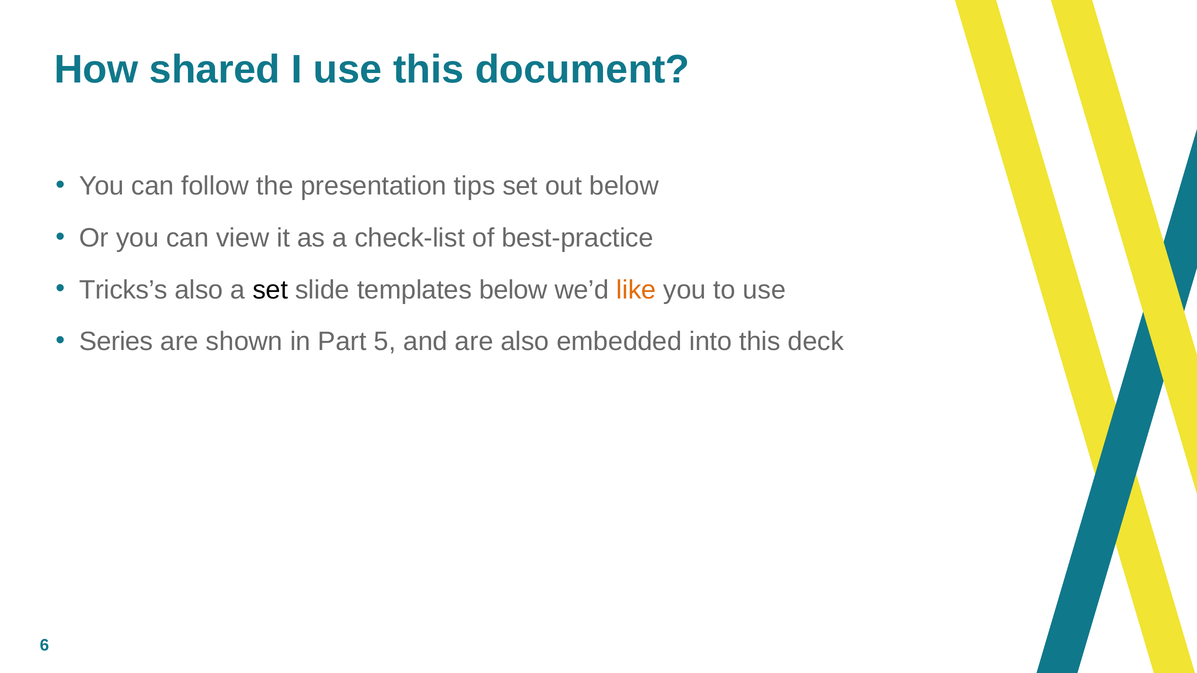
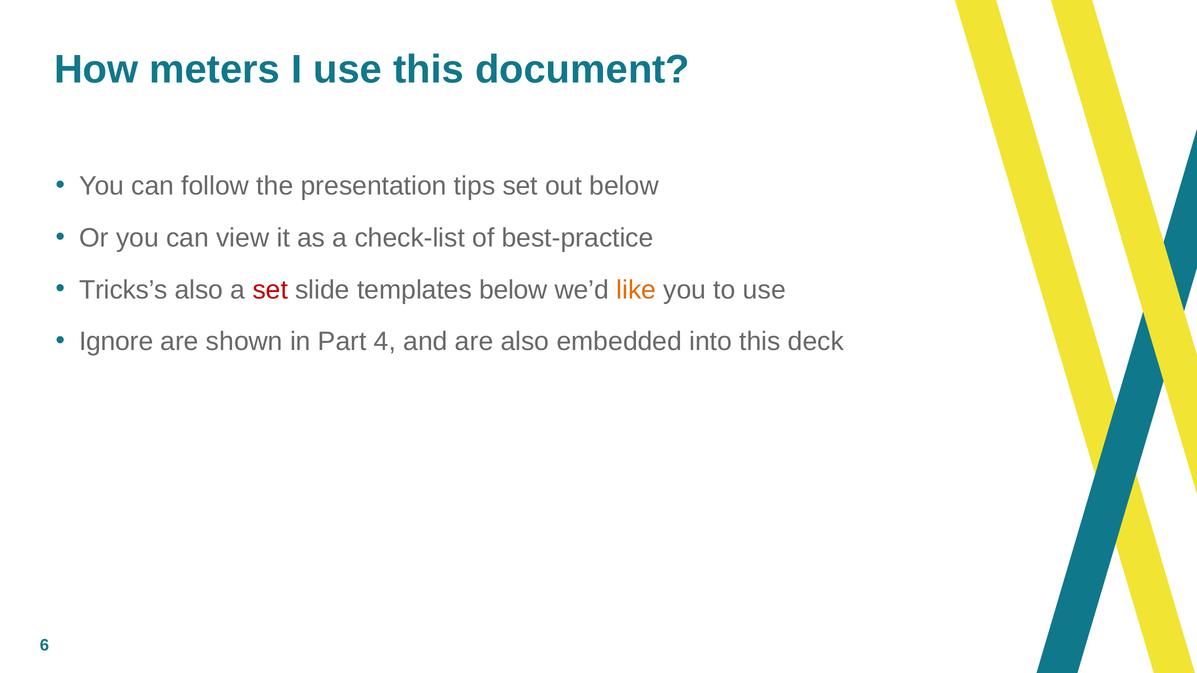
shared: shared -> meters (215, 70)
set colour: black -> red (270, 290)
Series: Series -> Ignore (116, 342)
5: 5 -> 4 (385, 342)
